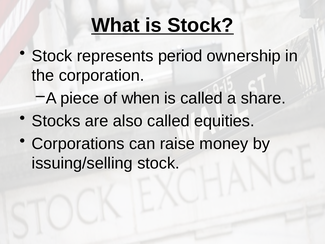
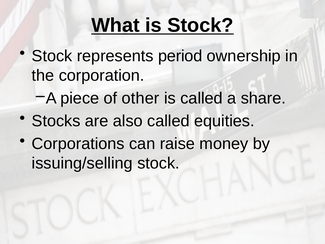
when: when -> other (141, 98)
